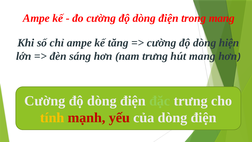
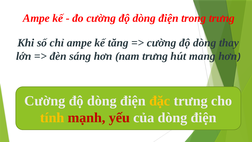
trong mang: mang -> trưng (222, 18)
hiện: hiện -> thay (229, 43)
đặc colour: light green -> yellow (160, 101)
